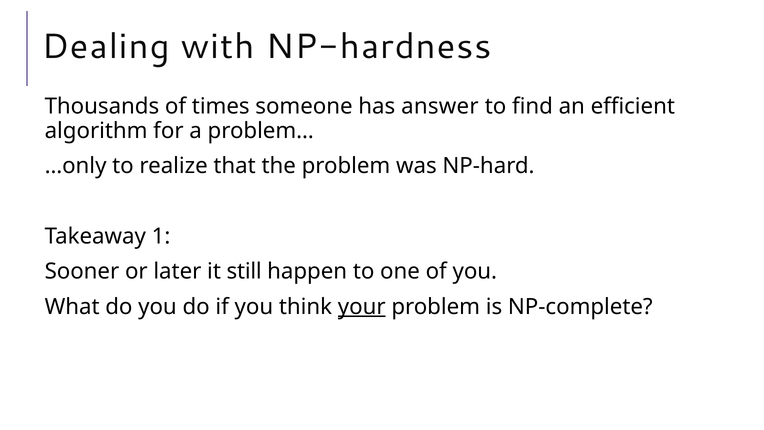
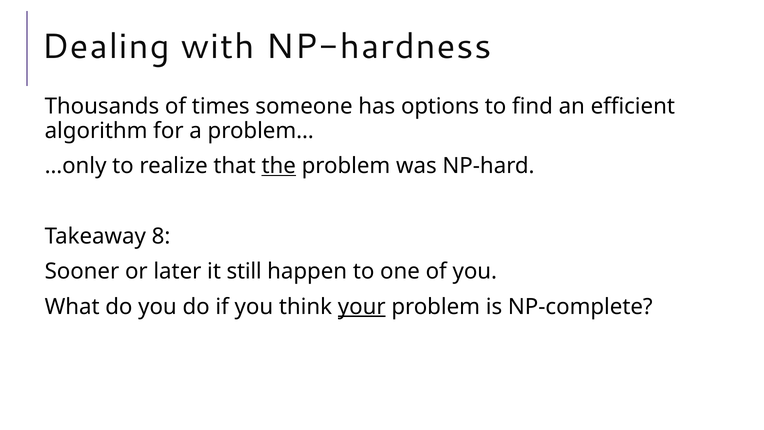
answer: answer -> options (440, 106)
the underline: none -> present (279, 166)
1: 1 -> 8 (161, 236)
